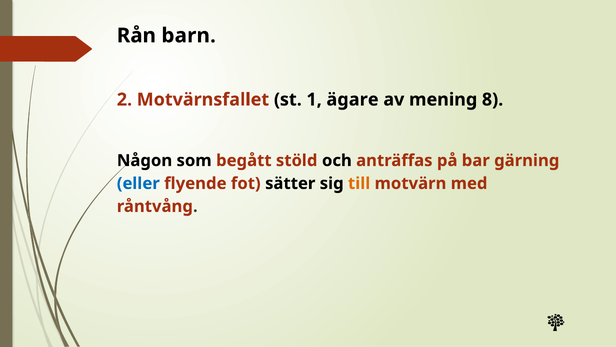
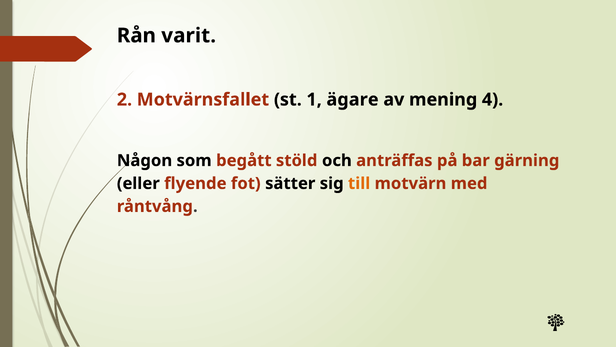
barn: barn -> varit (189, 36)
8: 8 -> 4 (493, 99)
eller colour: blue -> black (138, 183)
